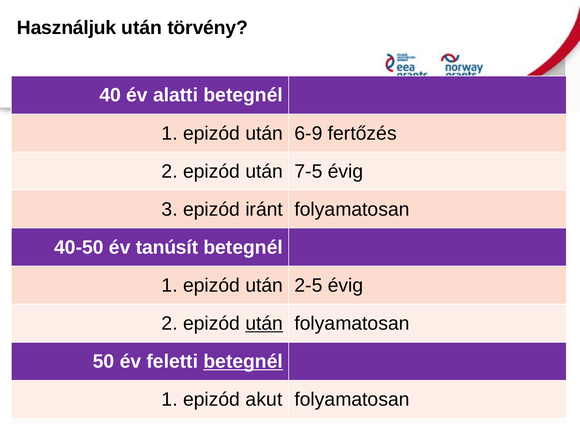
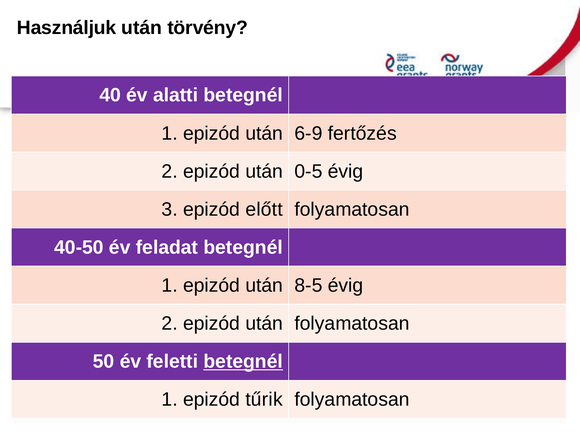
7-5: 7-5 -> 0-5 (309, 171)
iránt: iránt -> előtt (264, 209)
tanúsít: tanúsít -> feladat (167, 247)
2-5: 2-5 -> 8-5 (309, 285)
után underline: present -> none (264, 324)
akut: akut -> tűrik (264, 400)
